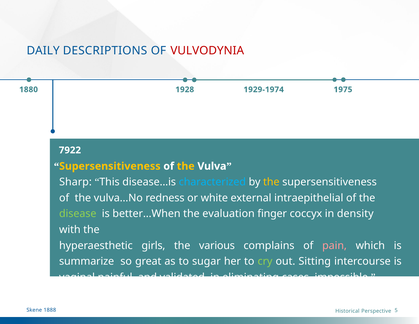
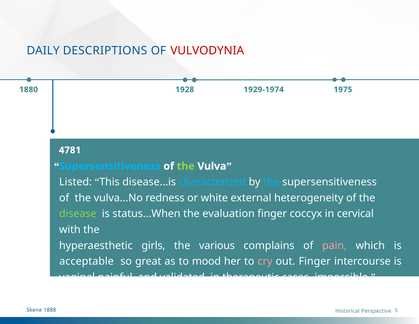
7922: 7922 -> 4781 (70, 150)
Supersensitiveness colour: yellow -> light blue (110, 166)
the colour: yellow -> light green (186, 166)
Sharp: Sharp -> Listed (76, 182)
the colour: yellow -> light blue (271, 182)
intraepithelial: intraepithelial -> heterogeneity (309, 198)
better...When: better...When -> status...When (146, 214)
density: density -> cervical (355, 214)
summarize: summarize -> acceptable (87, 261)
sugar: sugar -> mood (207, 261)
cry colour: light green -> pink (265, 261)
out Sitting: Sitting -> Finger (315, 261)
eliminating: eliminating -> therapeutic (251, 277)
